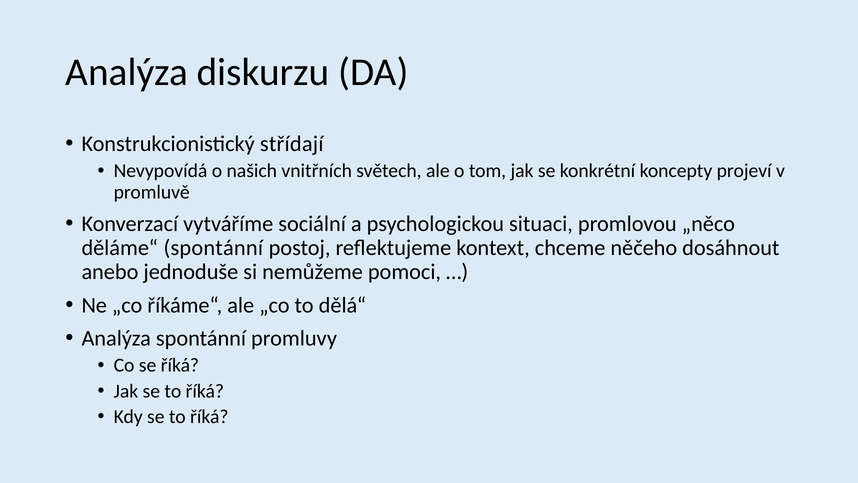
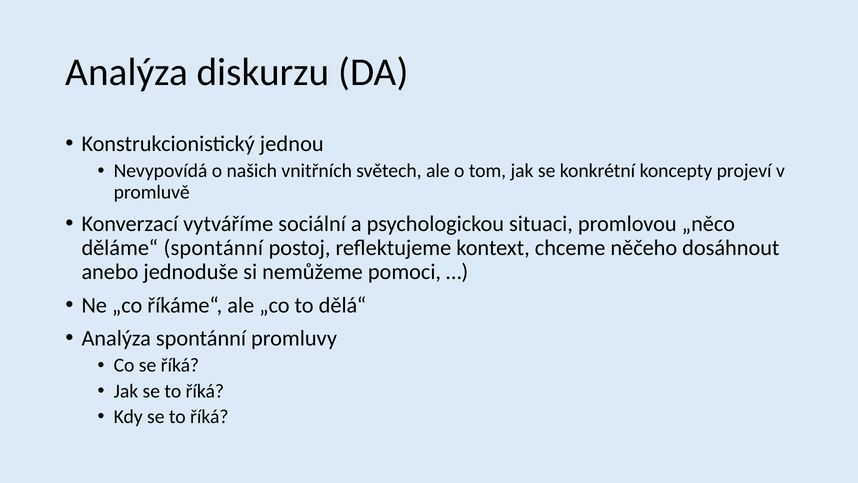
střídají: střídají -> jednou (292, 144)
